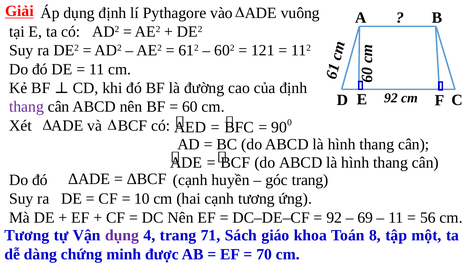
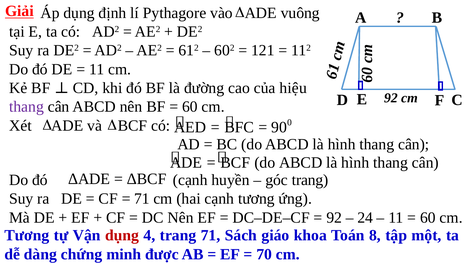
của định: định -> hiệu (293, 88)
10: 10 -> 71 (142, 199)
69: 69 -> 24 (365, 217)
56: 56 -> 60 (428, 217)
dụng colour: purple -> red (122, 235)
